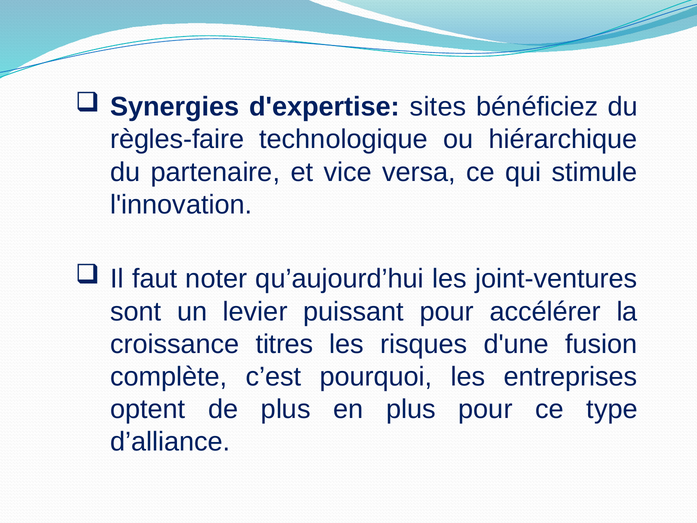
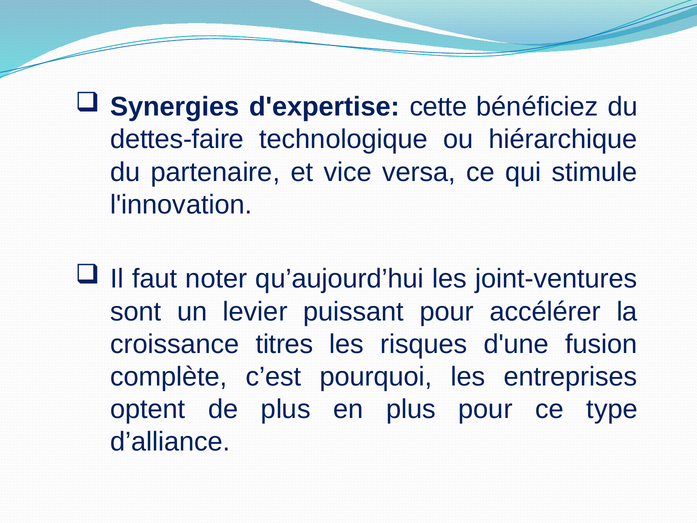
sites: sites -> cette (438, 107)
règles-faire: règles-faire -> dettes-faire (177, 139)
